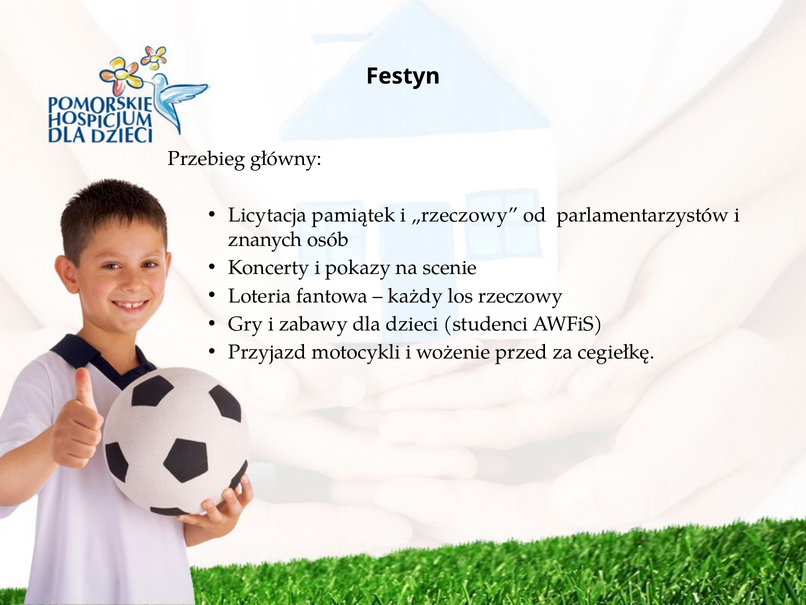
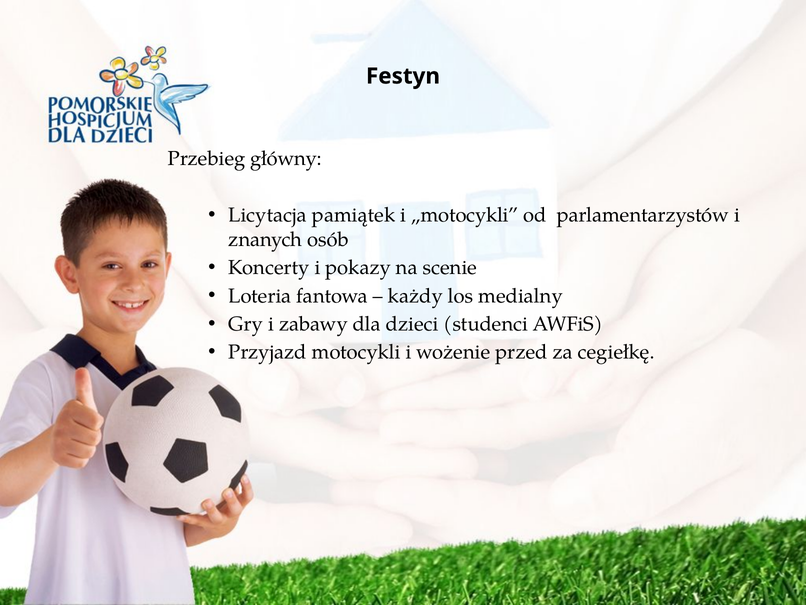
„rzeczowy: „rzeczowy -> „motocykli (465, 215)
rzeczowy: rzeczowy -> medialny (521, 296)
